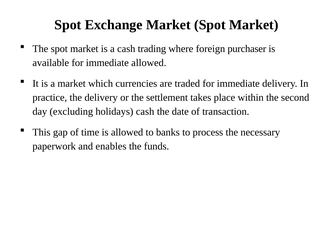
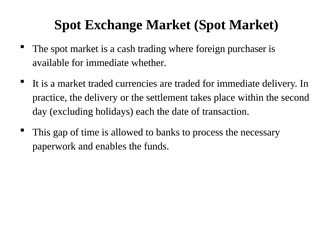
immediate allowed: allowed -> whether (149, 63)
market which: which -> traded (101, 83)
holidays cash: cash -> each (145, 111)
